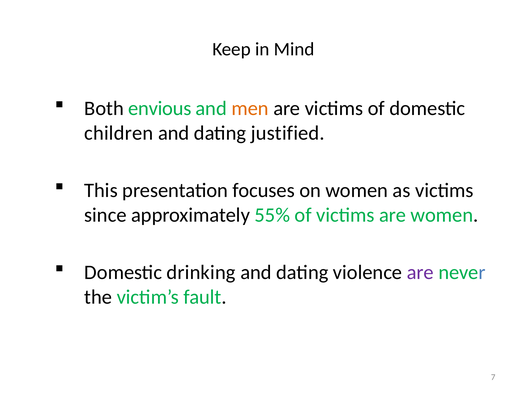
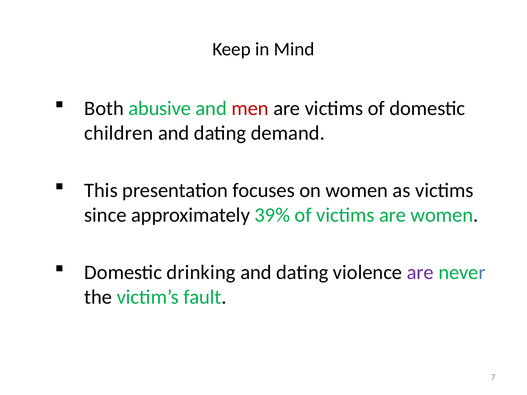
envious: envious -> abusive (160, 109)
men colour: orange -> red (250, 109)
justified: justified -> demand (288, 133)
55%: 55% -> 39% (272, 215)
